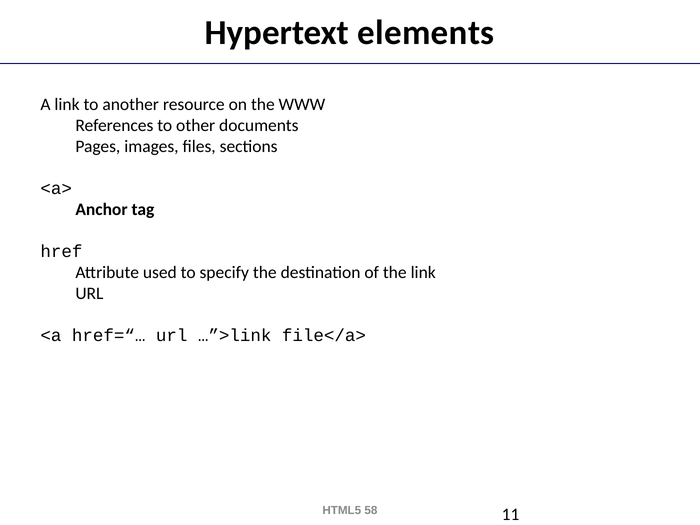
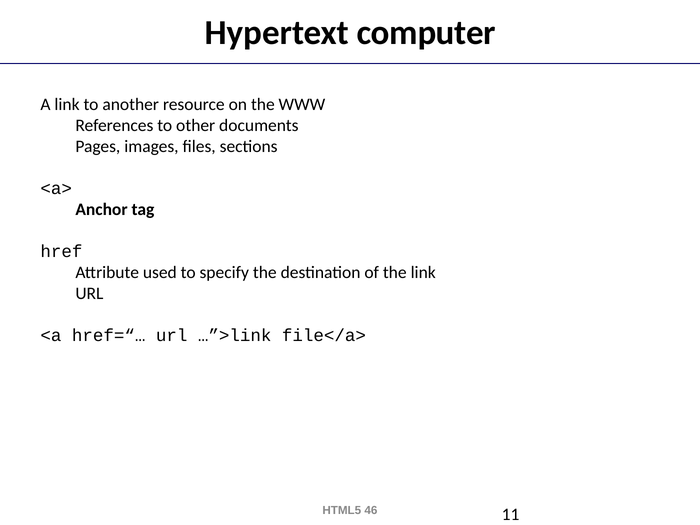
elements: elements -> computer (426, 33)
58: 58 -> 46 (371, 510)
